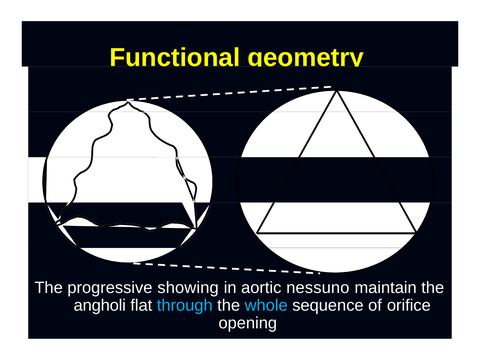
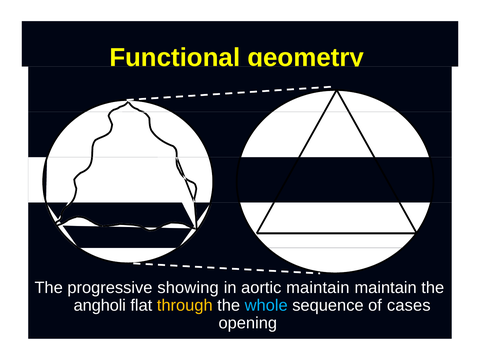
aortic nessuno: nessuno -> maintain (318, 288)
through colour: light blue -> yellow (185, 305)
orifice: orifice -> cases (409, 305)
